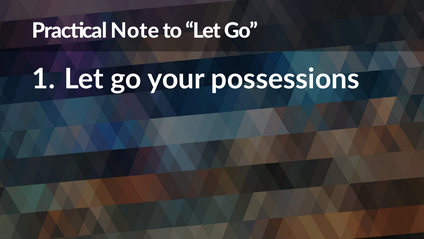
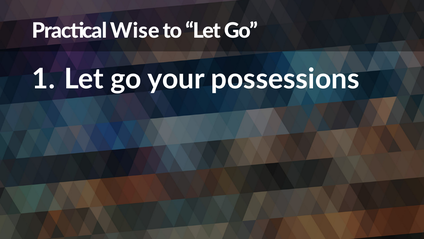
Note: Note -> Wise (135, 31)
